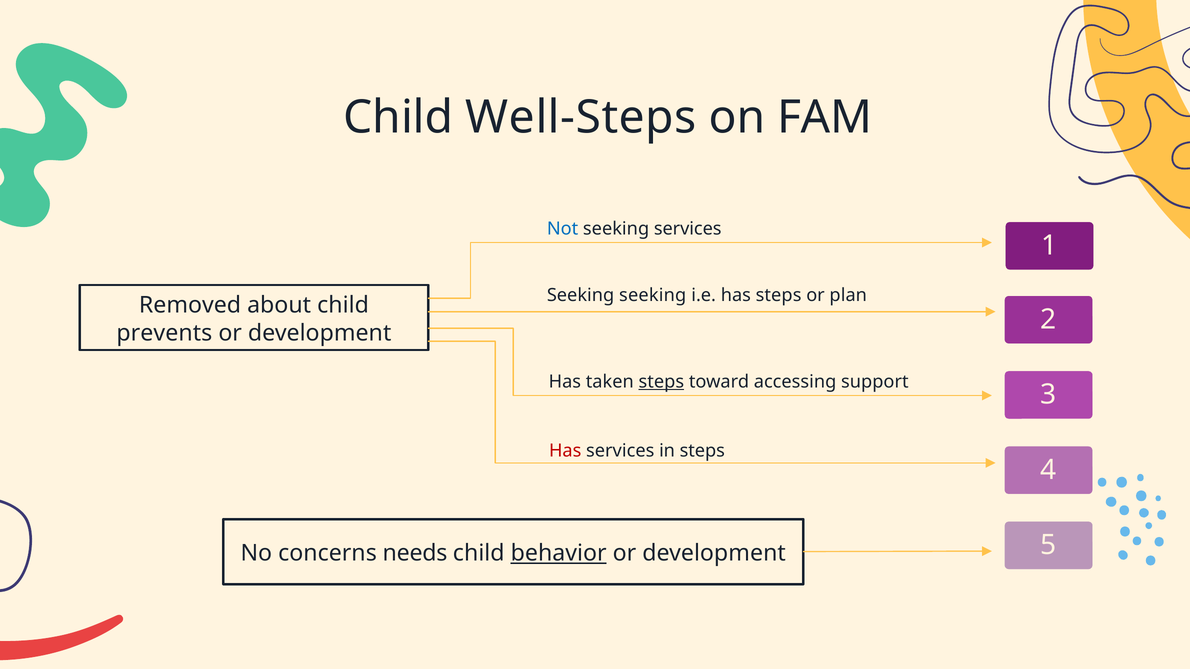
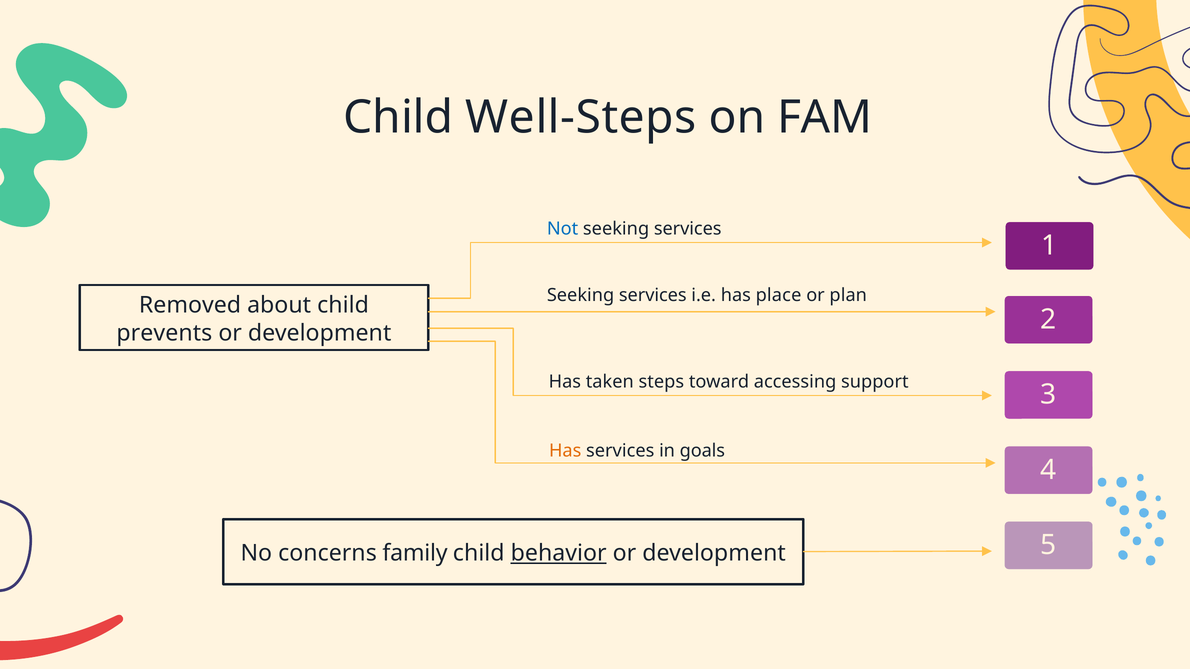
seeking: seeking -> services (653, 296)
has steps: steps -> place (779, 296)
steps underline: present -> none (661, 382)
Has colour: red -> orange (565, 451)
in steps: steps -> goals (702, 451)
needs: needs -> family (415, 554)
